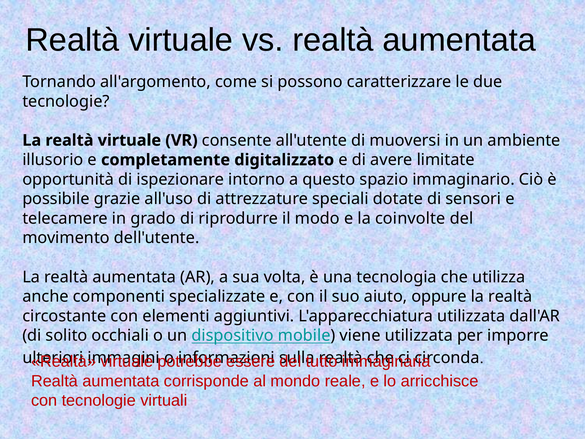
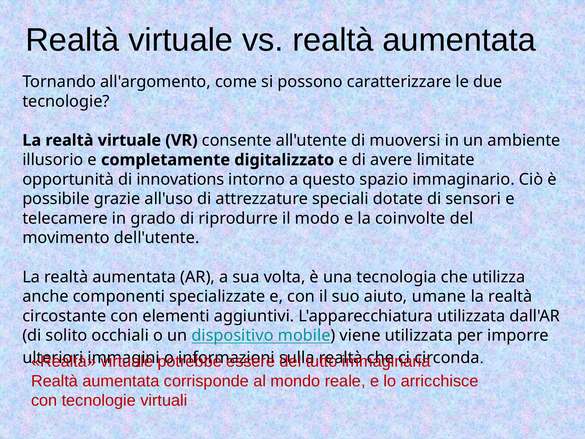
ispezionare: ispezionare -> innovations (180, 179)
oppure: oppure -> umane (439, 296)
